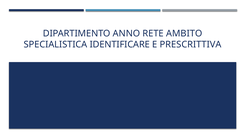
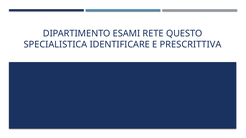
ANNO: ANNO -> ESAMI (127, 33)
AMBITO: AMBITO -> QUESTO (184, 33)
